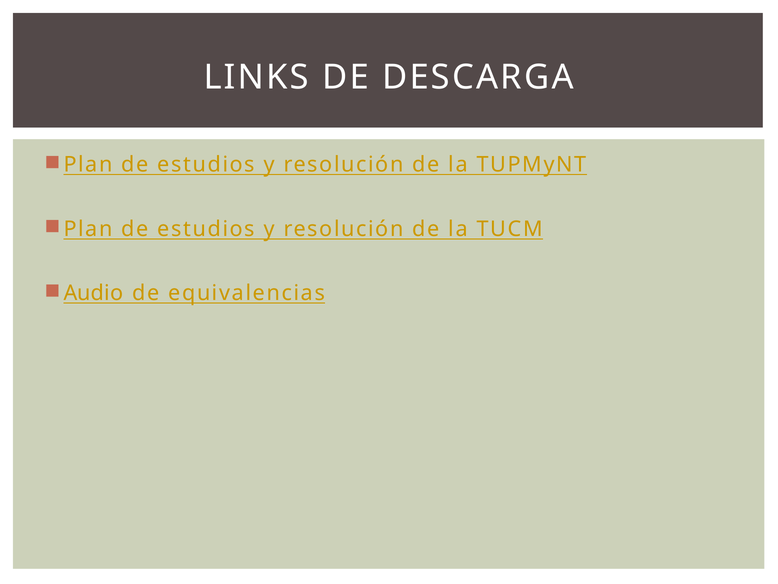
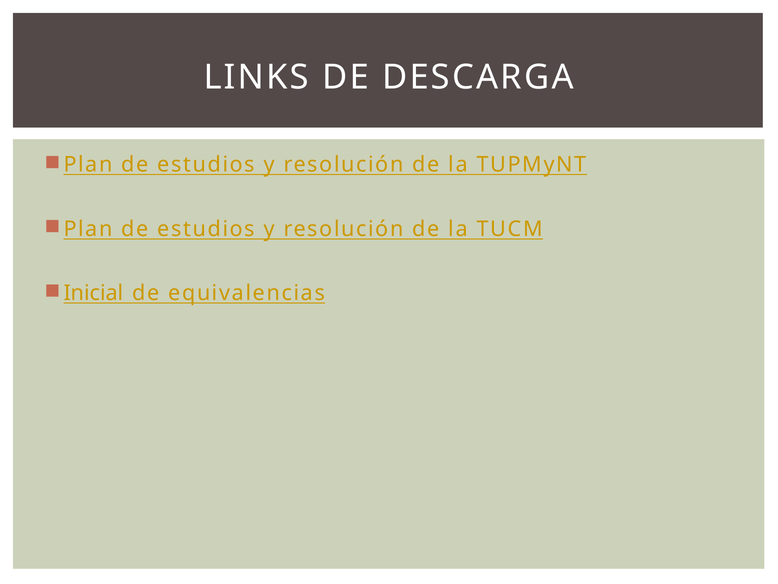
Audio: Audio -> Inicial (93, 293)
